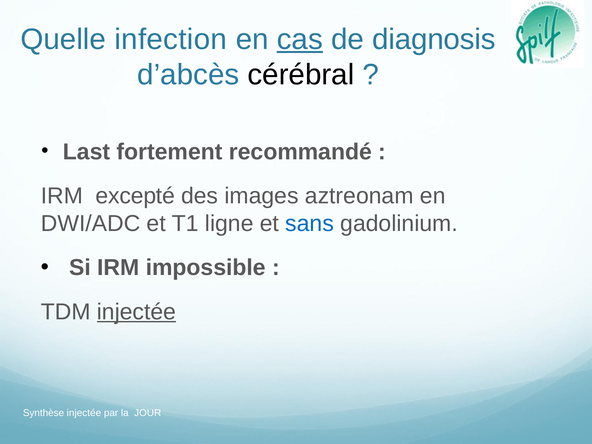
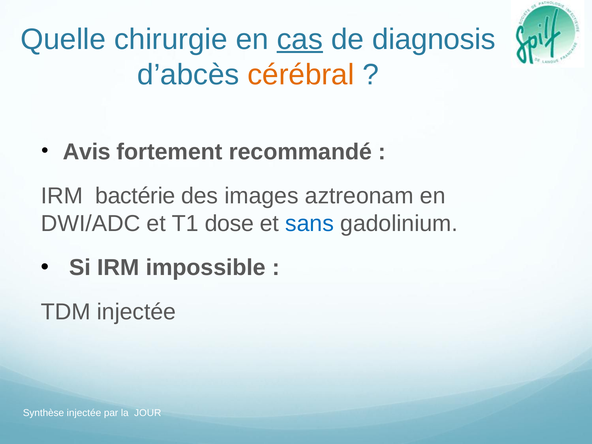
infection: infection -> chirurgie (171, 39)
cérébral colour: black -> orange (301, 75)
Last: Last -> Avis (87, 152)
excepté: excepté -> bactérie (135, 196)
ligne: ligne -> dose (229, 224)
injectée underline: present -> none (136, 312)
